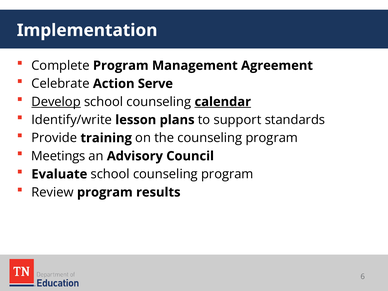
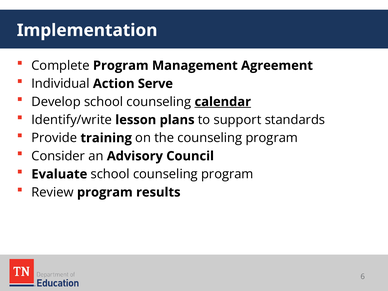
Celebrate: Celebrate -> Individual (60, 84)
Develop underline: present -> none (56, 102)
Meetings: Meetings -> Consider (58, 156)
